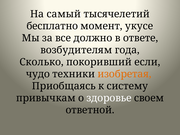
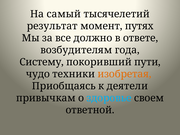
бесплатно: бесплатно -> результат (52, 26)
укусе: укусе -> путях (139, 26)
Сколько: Сколько -> Систему (42, 62)
если: если -> пути (147, 62)
систему: систему -> деятели (127, 86)
здоровье colour: white -> light blue (109, 98)
